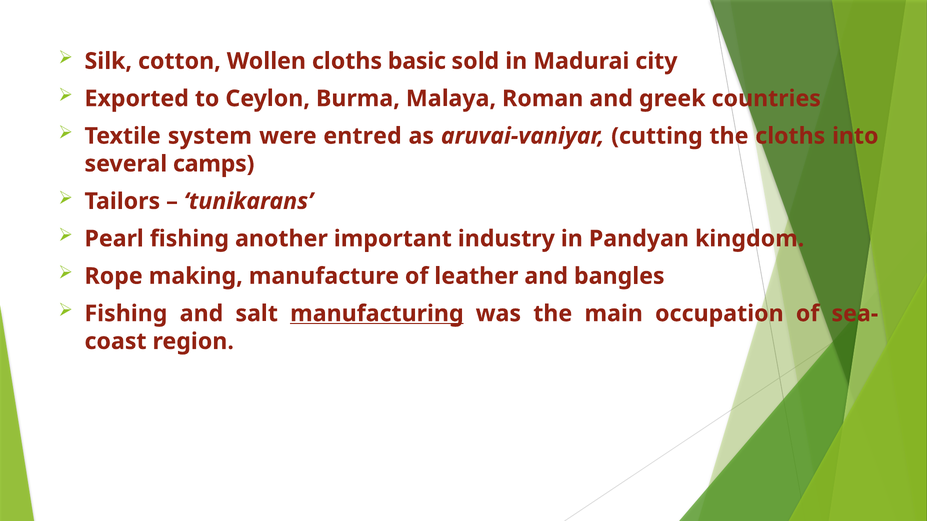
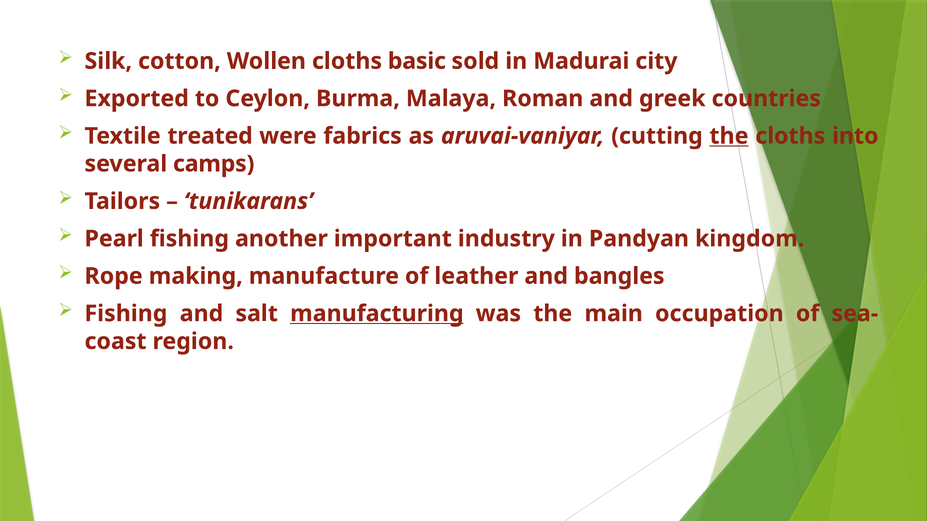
system: system -> treated (210, 136)
entred: entred -> fabrics (363, 136)
the underline: none -> present (729, 136)
